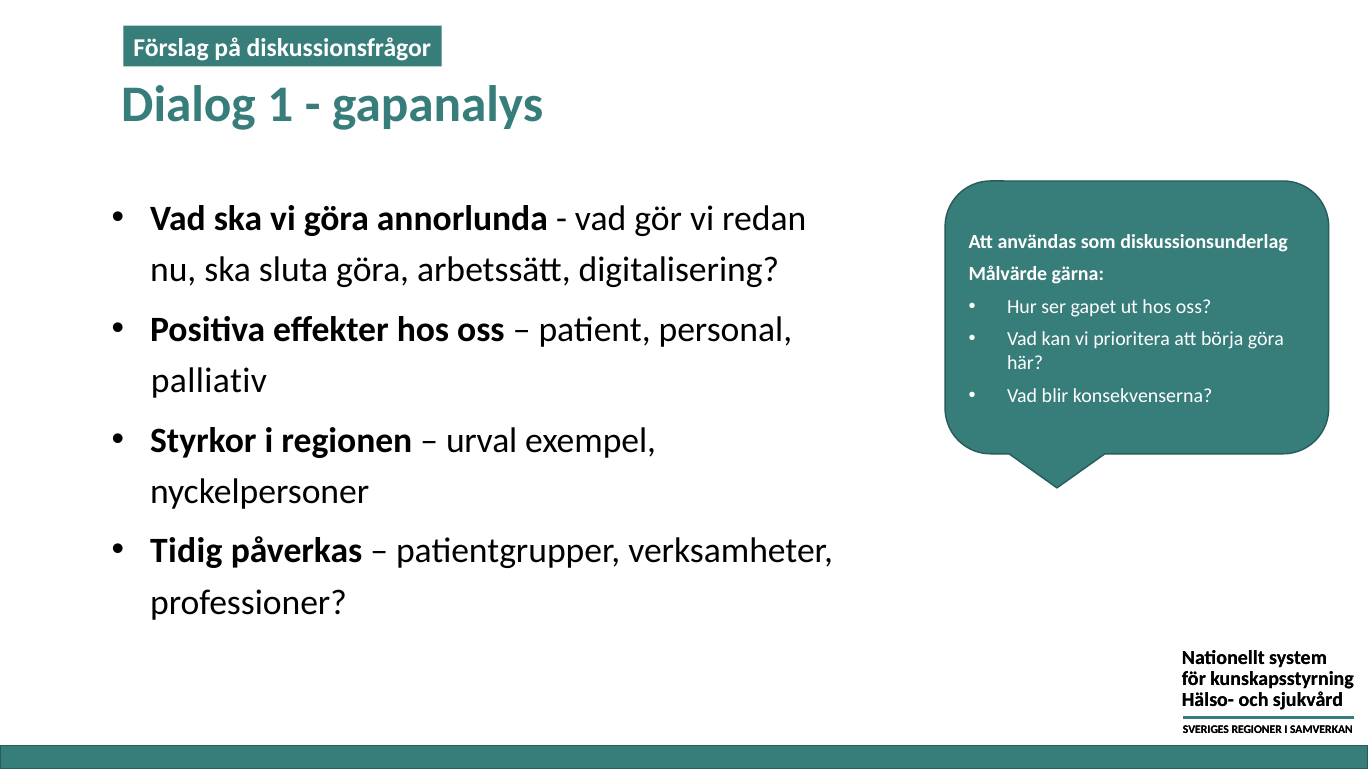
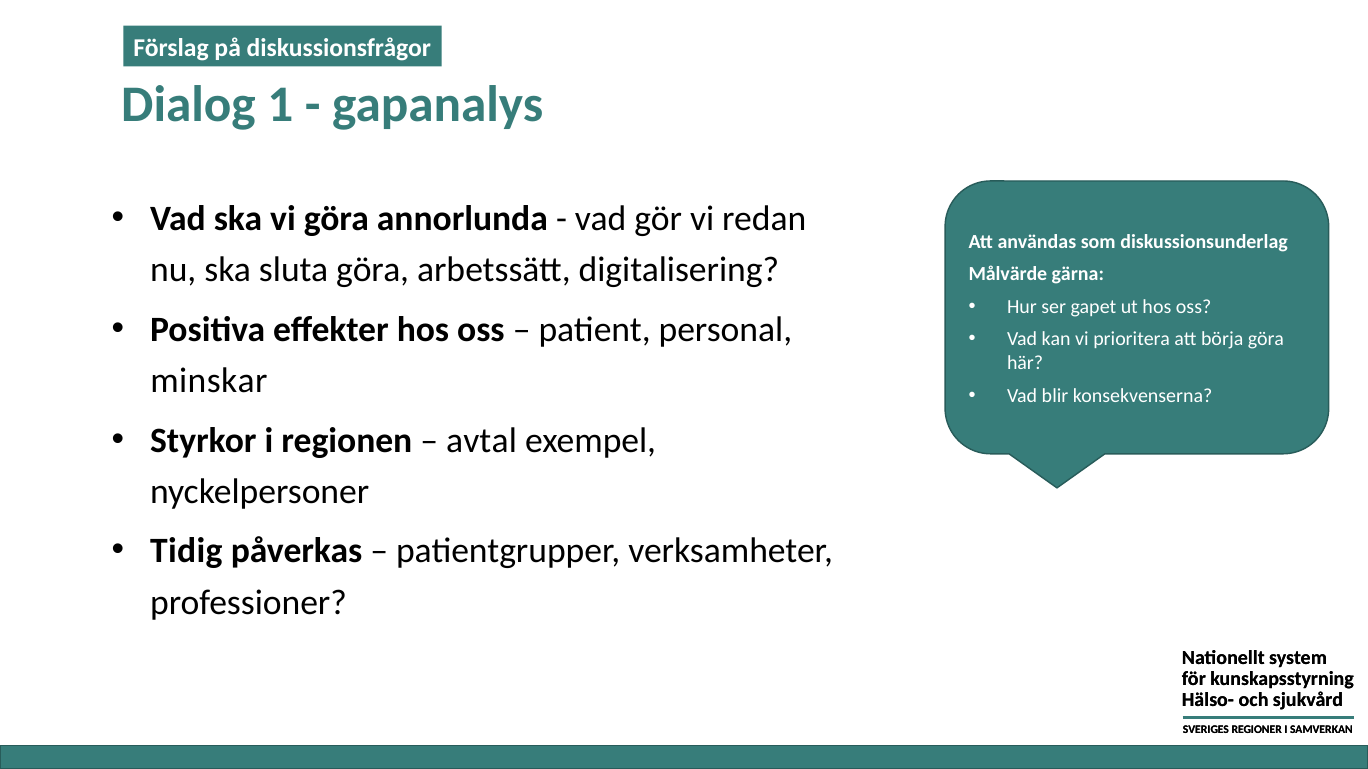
palliativ: palliativ -> minskar (209, 381)
urval: urval -> avtal (481, 441)
